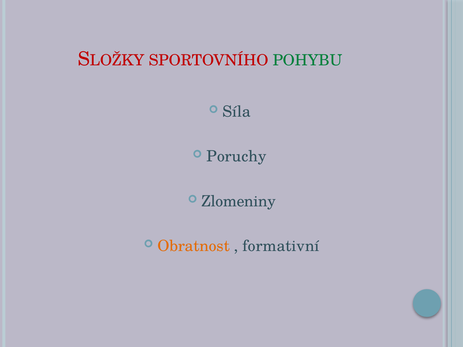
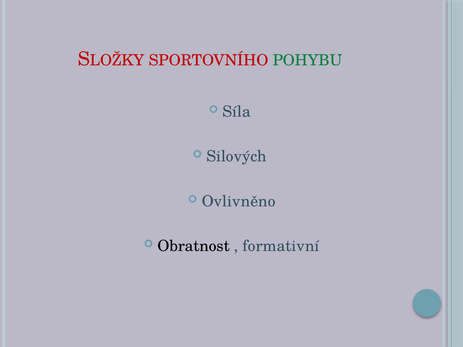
Poruchy: Poruchy -> Silových (237, 157)
Zlomeniny: Zlomeniny -> Ovlivněno (239, 201)
Obratnost colour: orange -> black (194, 246)
